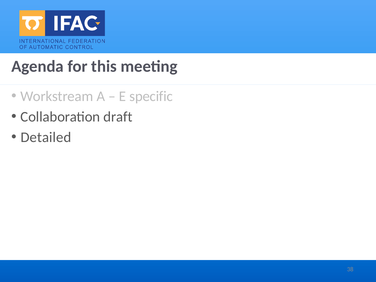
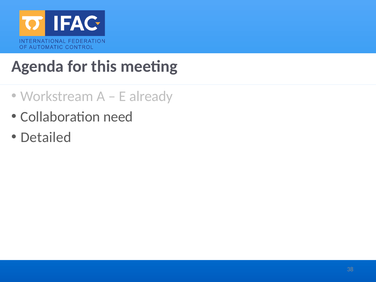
specific: specific -> already (151, 96)
draft: draft -> need (118, 117)
